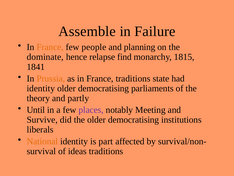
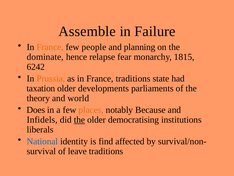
find: find -> fear (124, 57)
1841: 1841 -> 6242 (36, 67)
identity: identity -> taxation (41, 88)
democratising: democratising -> developments (104, 88)
partly: partly -> world (78, 98)
Until: Until -> Does (36, 110)
places colour: purple -> orange (91, 110)
Meeting: Meeting -> Because (150, 110)
Survive: Survive -> Infidels (42, 119)
the underline: none -> present (79, 119)
National colour: orange -> blue (42, 141)
part: part -> find (106, 141)
ideas: ideas -> leave (77, 151)
